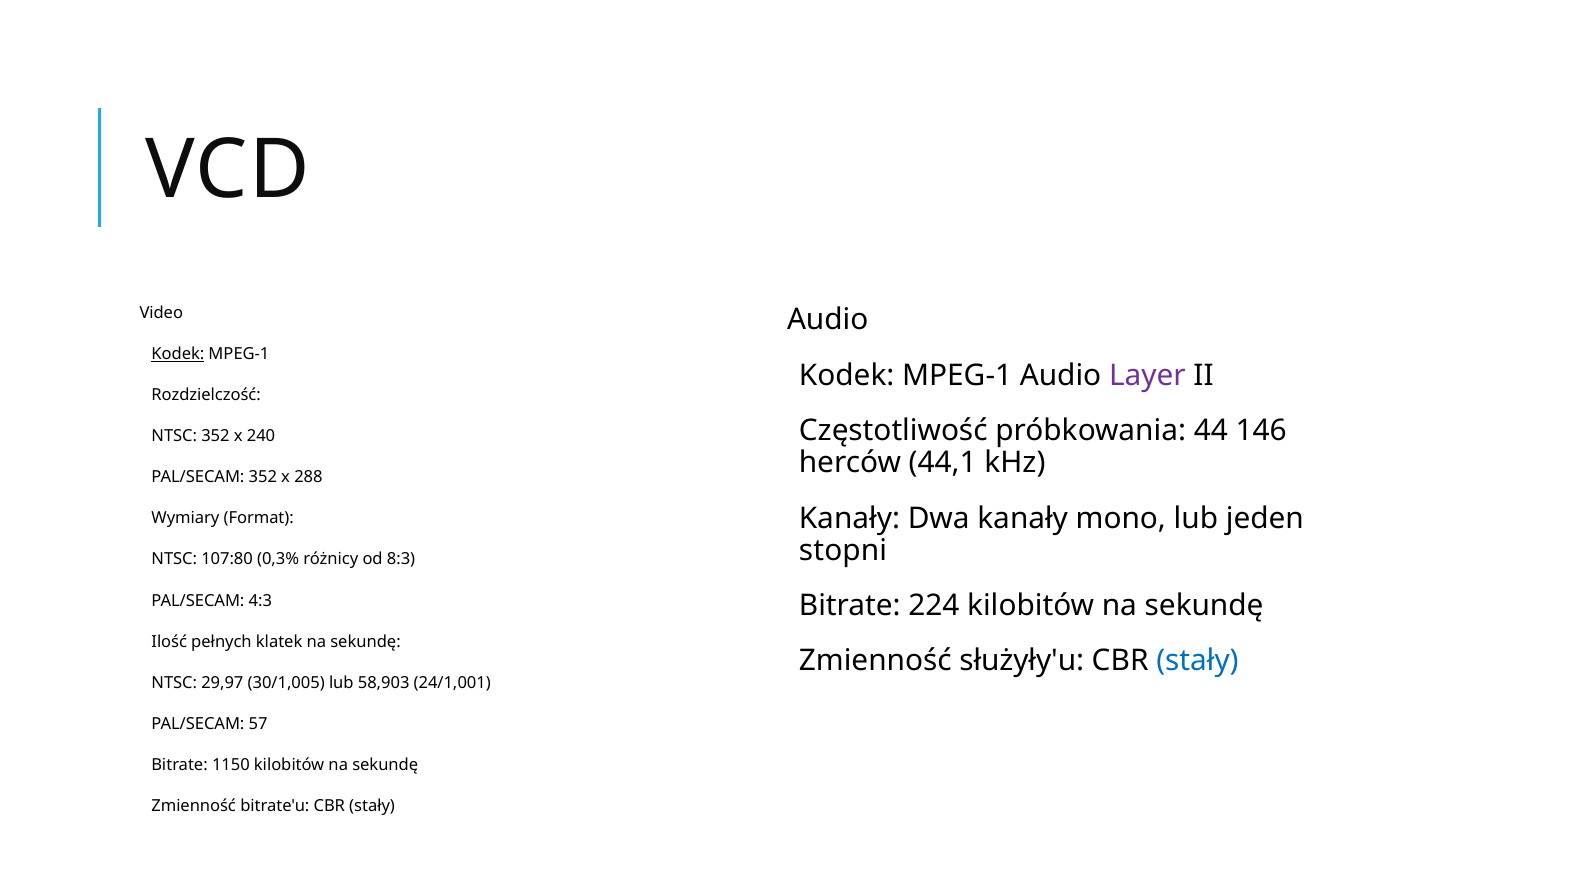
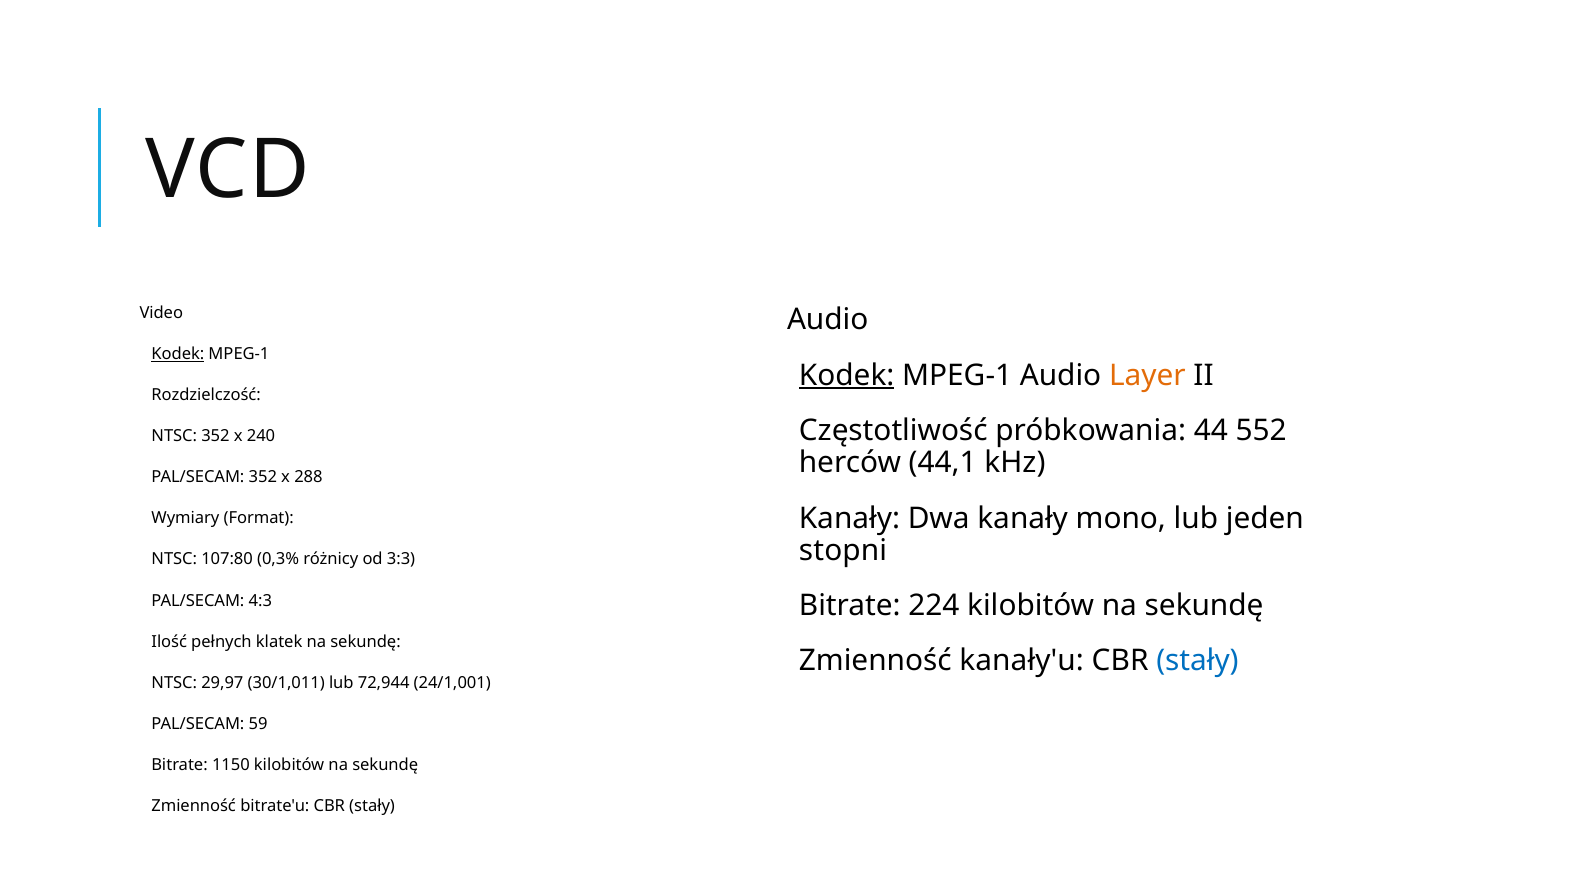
Kodek underline: none -> present (847, 375)
Layer colour: purple -> orange (1147, 375)
146: 146 -> 552 (1261, 431)
8:3: 8:3 -> 3:3 (401, 560)
służyły'u: służyły'u -> kanały'u (1022, 661)
30/1,005: 30/1,005 -> 30/1,011 (286, 683)
58,903: 58,903 -> 72,944 (384, 683)
57: 57 -> 59 (258, 724)
